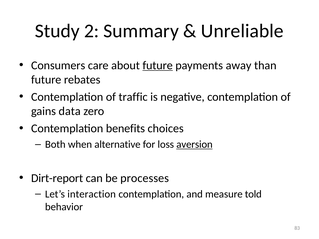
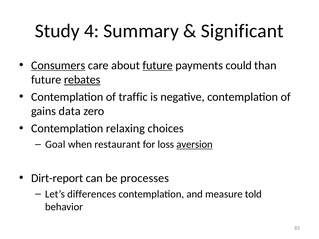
2: 2 -> 4 (92, 31)
Unreliable: Unreliable -> Significant (242, 31)
Consumers underline: none -> present (58, 65)
away: away -> could (239, 65)
rebates underline: none -> present (82, 80)
benefits: benefits -> relaxing (125, 129)
Both: Both -> Goal (55, 145)
alternative: alternative -> restaurant (117, 145)
interaction: interaction -> differences (92, 194)
